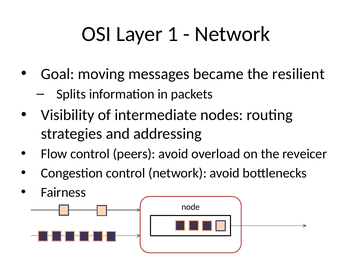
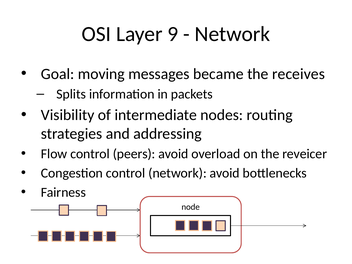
1: 1 -> 9 (173, 34)
resilient: resilient -> receives (299, 74)
